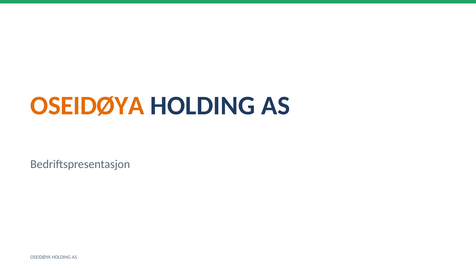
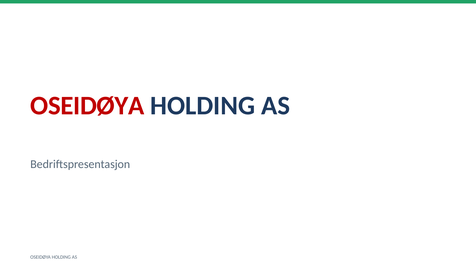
OSEIDØYA colour: orange -> red (87, 106)
